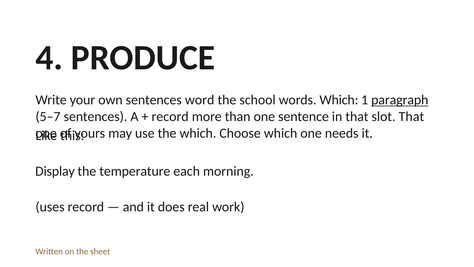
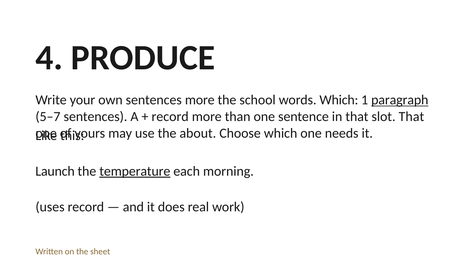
sentences word: word -> more (200, 100)
the which: which -> about (198, 133)
Display: Display -> Launch (55, 171)
temperature underline: none -> present (135, 171)
